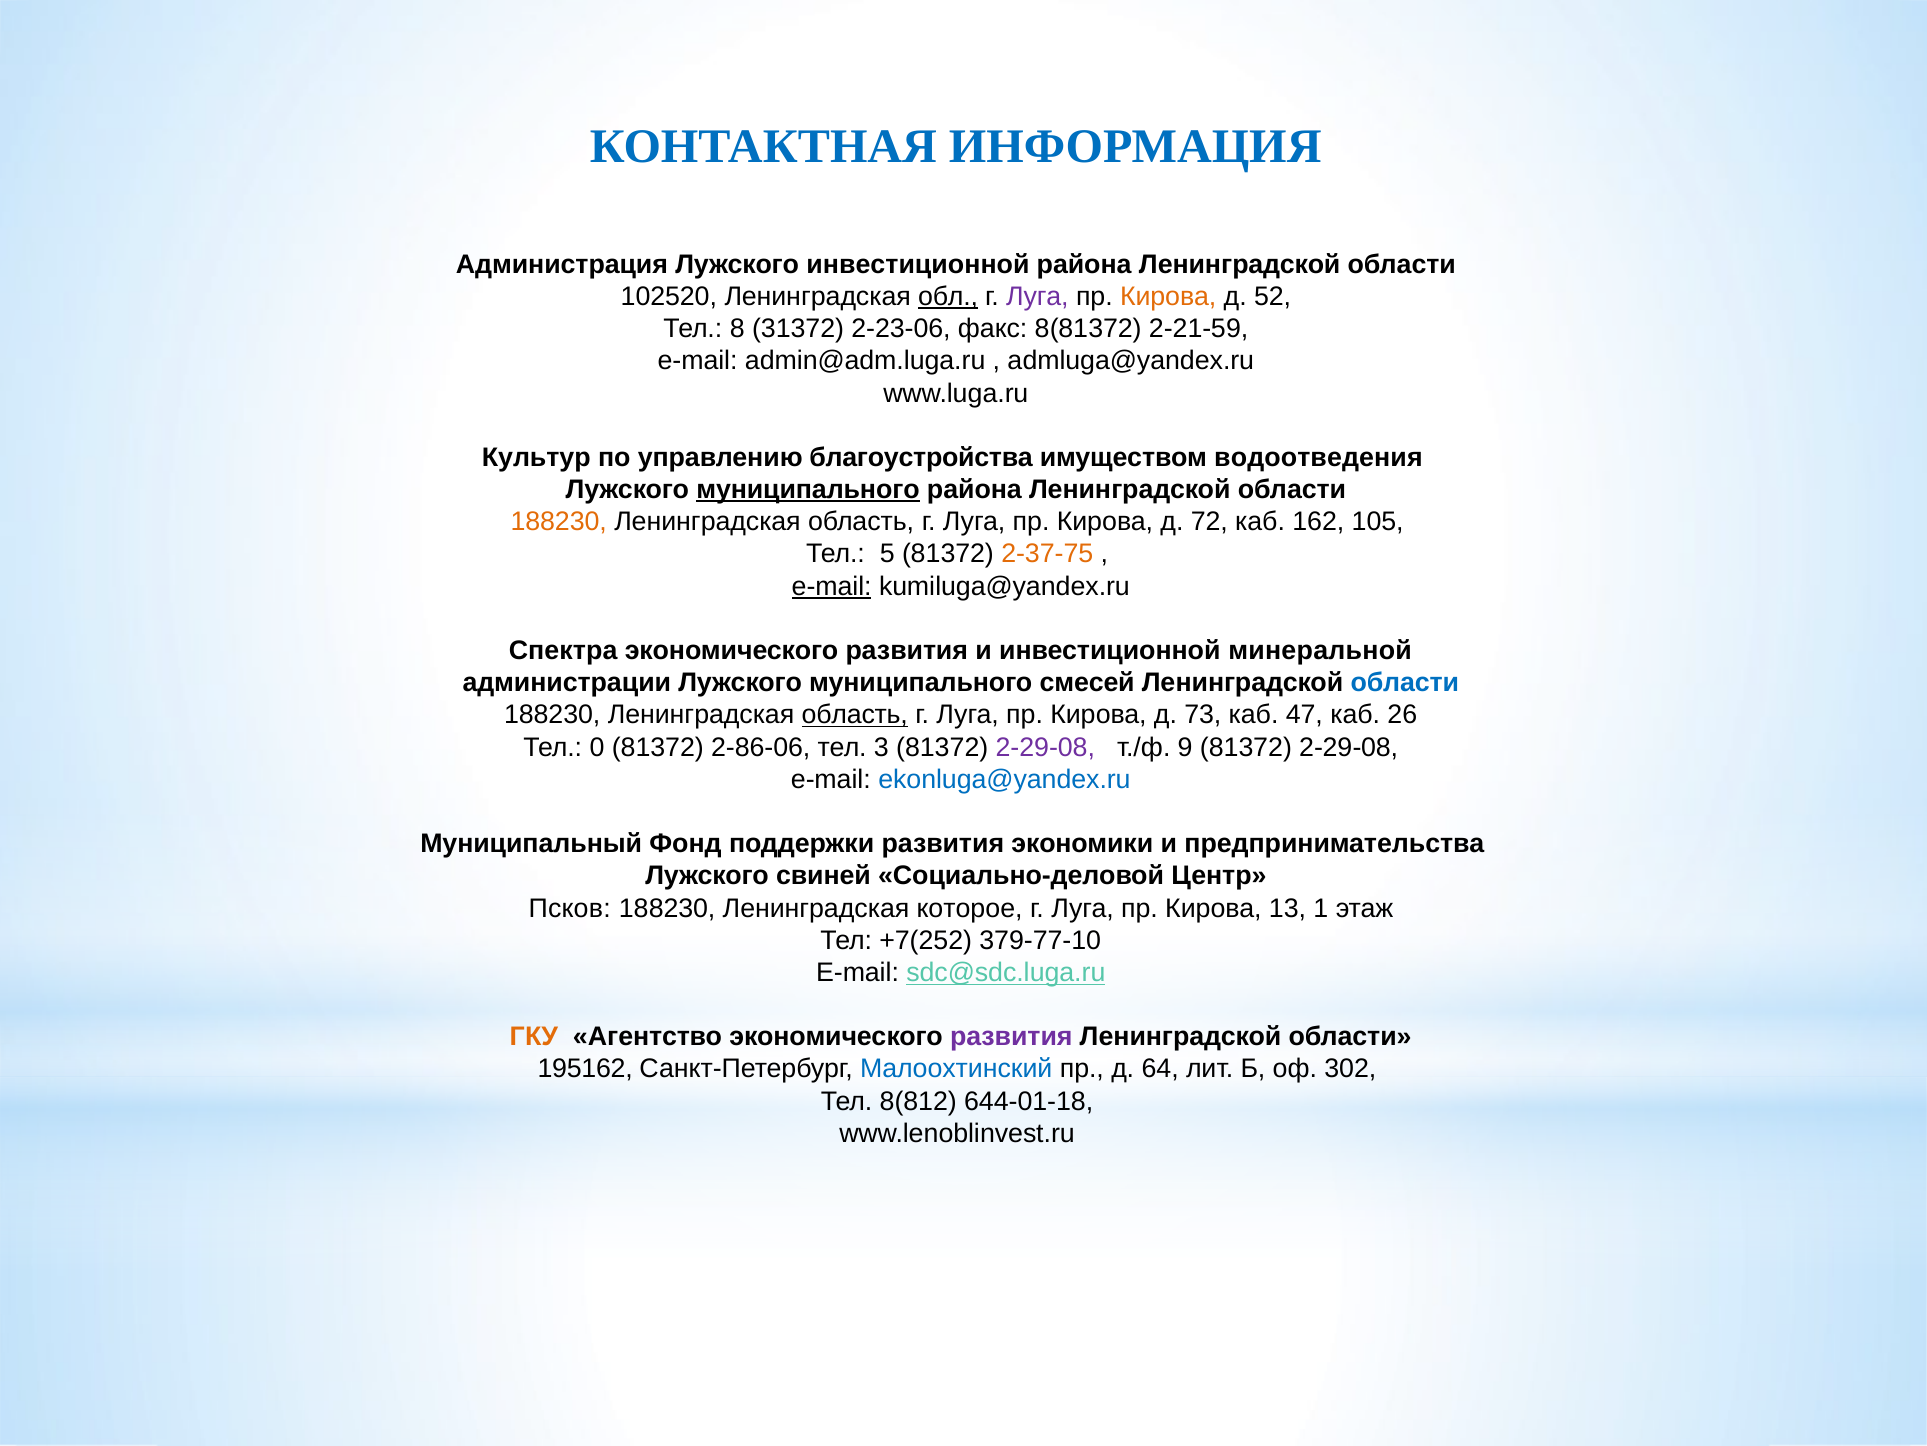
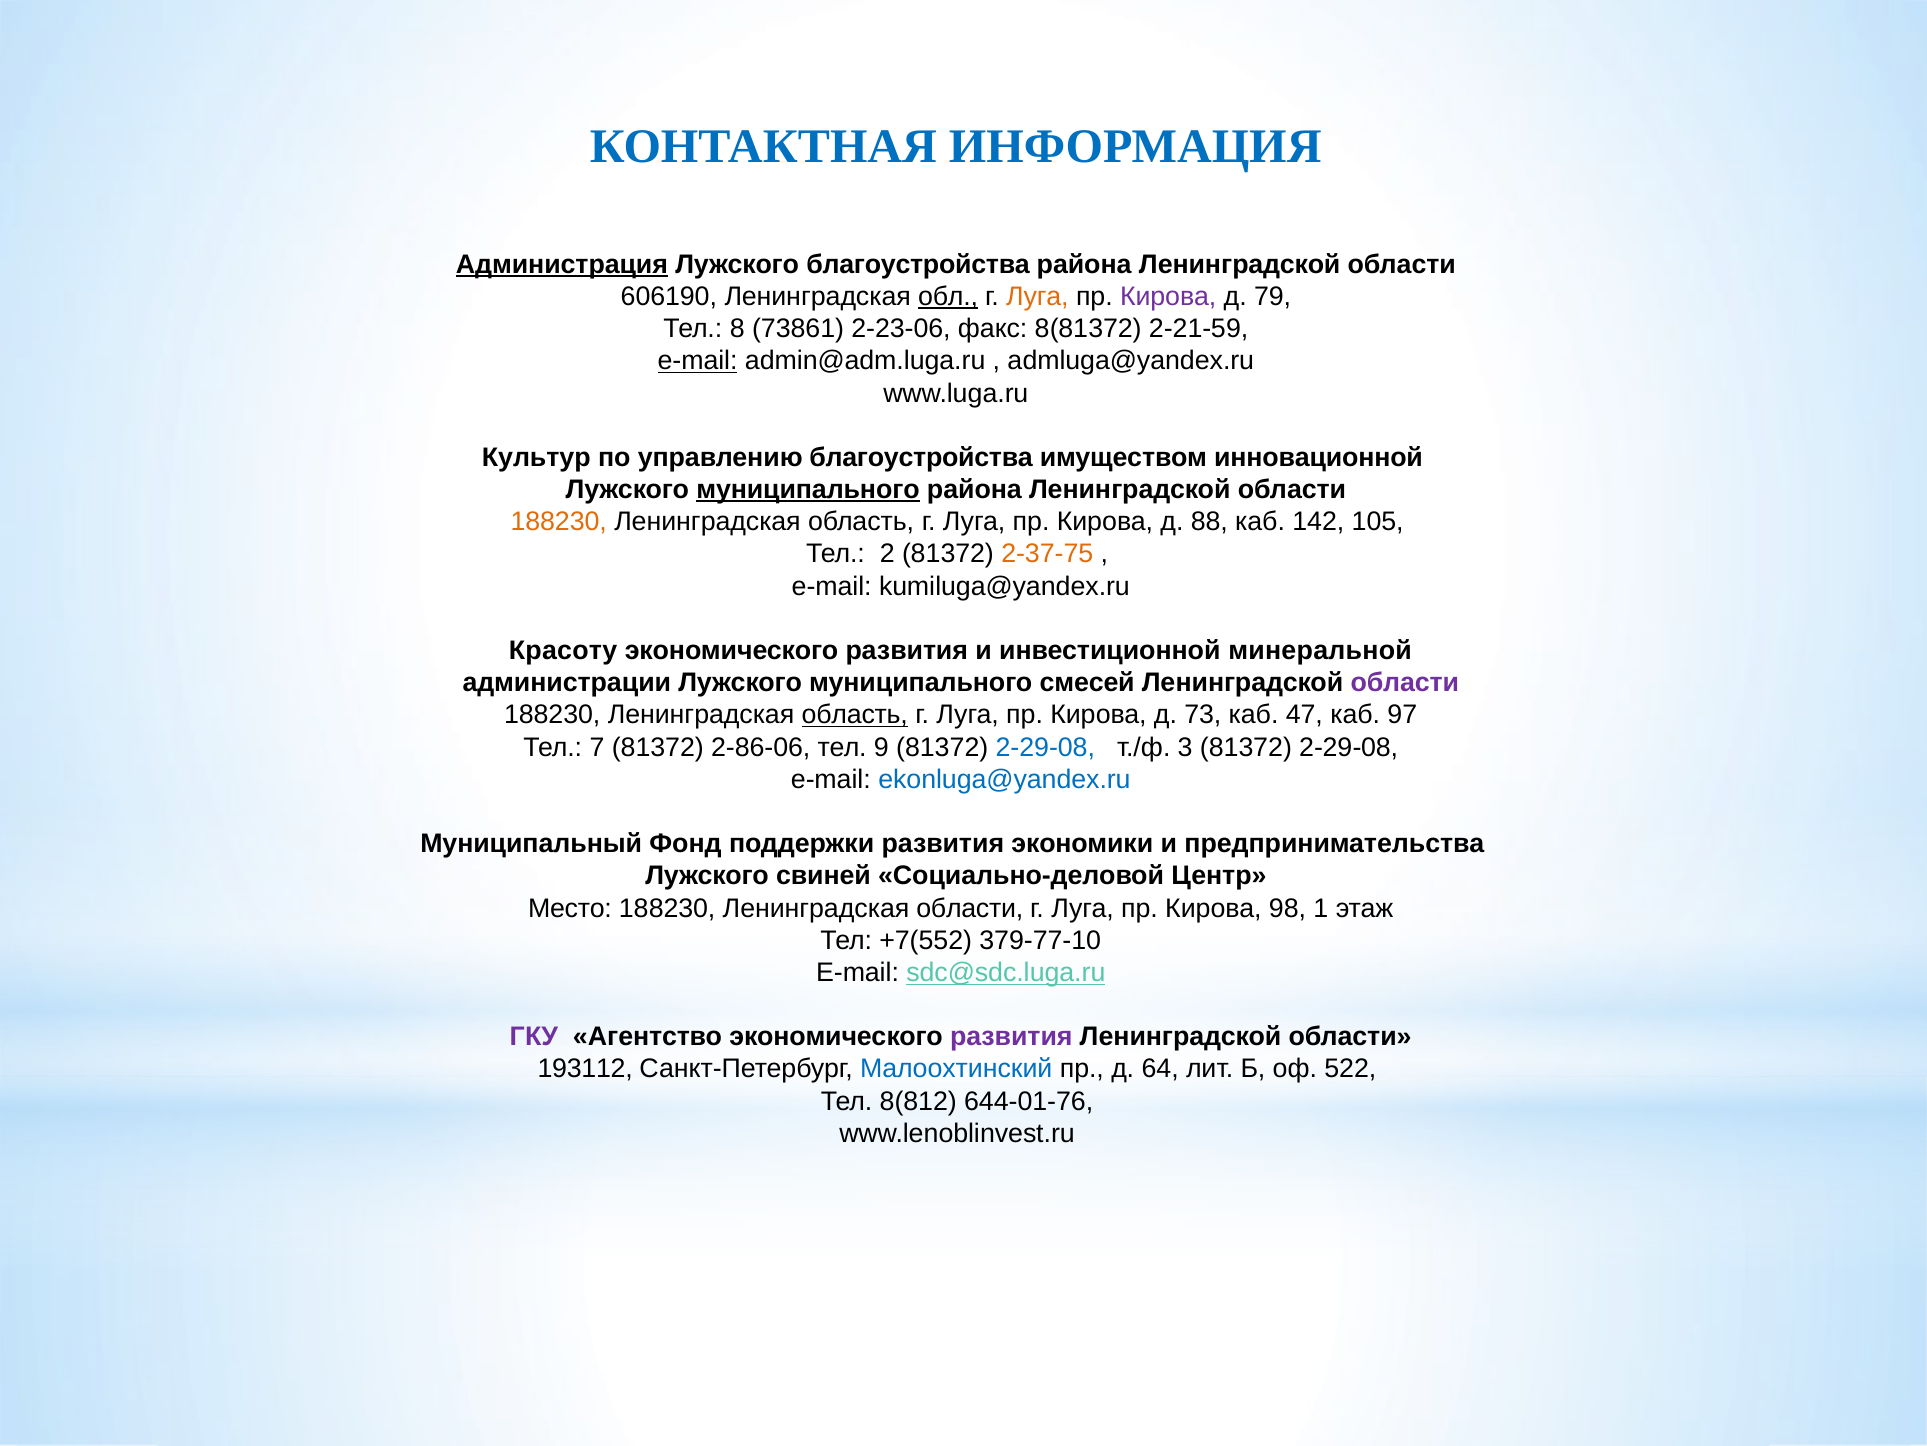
Администрация underline: none -> present (562, 264)
Лужского инвестиционной: инвестиционной -> благоустройства (918, 264)
102520: 102520 -> 606190 (669, 297)
Луга colour: purple -> orange (1037, 297)
Кирова colour: orange -> purple (1168, 297)
52: 52 -> 79 (1273, 297)
31372: 31372 -> 73861 (798, 329)
e-mail underline: none -> present (698, 361)
водоотведения: водоотведения -> инновационной (1319, 457)
72: 72 -> 88 (1209, 522)
162: 162 -> 142 (1318, 522)
5: 5 -> 2 (887, 554)
e-mail underline: present -> none (832, 586)
Спектра: Спектра -> Красоту (563, 650)
области colour: blue -> purple (1405, 683)
26: 26 -> 97 (1402, 715)
0: 0 -> 7 (597, 747)
3: 3 -> 9 (881, 747)
2-29-08 colour: purple -> blue (1045, 747)
9: 9 -> 3 (1185, 747)
Псков: Псков -> Место (570, 908)
Ленинградская которое: которое -> области (970, 908)
13: 13 -> 98 (1288, 908)
+7(252: +7(252 -> +7(552 (926, 940)
ГКУ colour: orange -> purple (534, 1036)
195162: 195162 -> 193112 (585, 1069)
302: 302 -> 522 (1350, 1069)
644-01-18: 644-01-18 -> 644-01-76 (1029, 1101)
